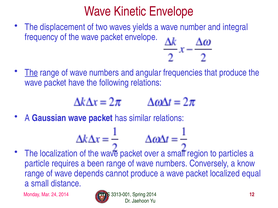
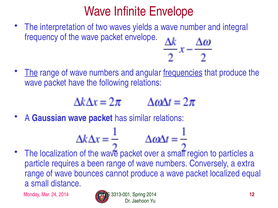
Kinetic: Kinetic -> Infinite (130, 11)
displacement: displacement -> interpretation (63, 27)
frequencies underline: none -> present (183, 73)
know: know -> extra (246, 164)
depends: depends -> bounces (89, 174)
